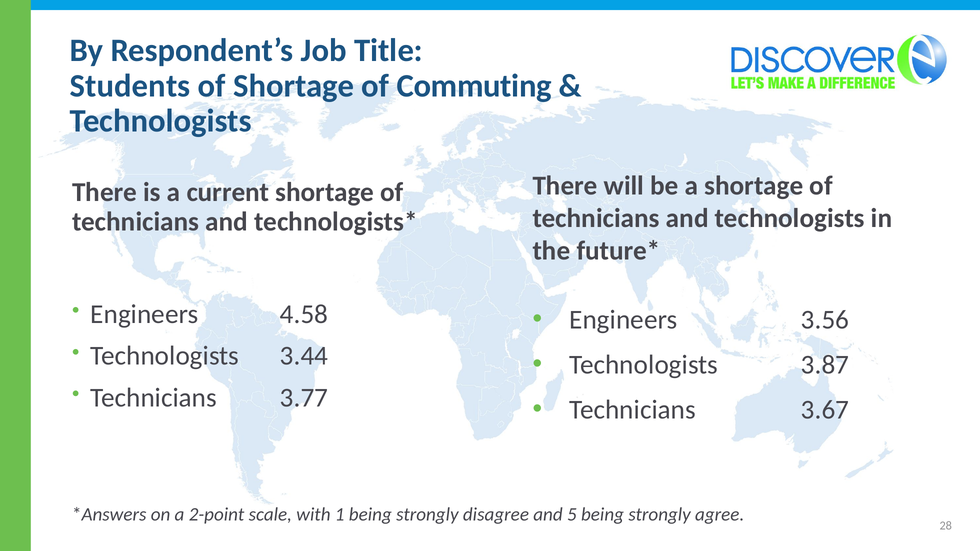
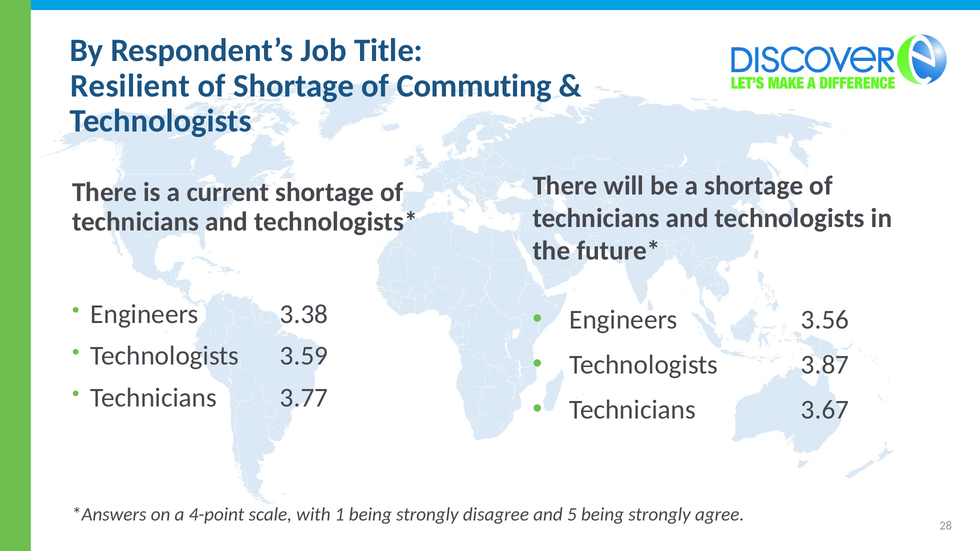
Students: Students -> Resilient (130, 86)
4.58: 4.58 -> 3.38 (304, 314)
3.44: 3.44 -> 3.59 (304, 356)
2-point: 2-point -> 4-point (217, 515)
